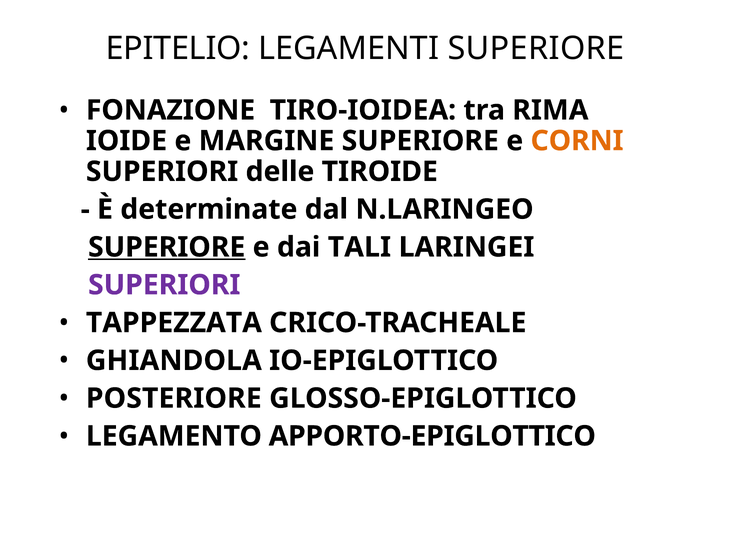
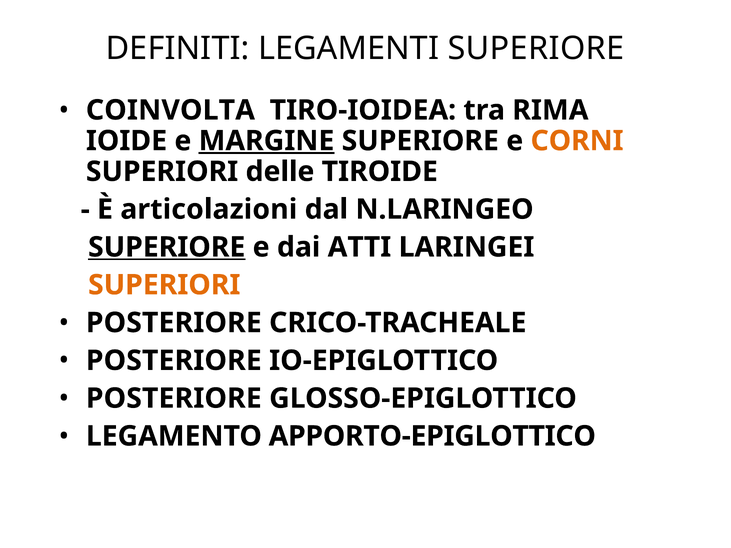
EPITELIO: EPITELIO -> DEFINITI (178, 49)
FONAZIONE: FONAZIONE -> COINVOLTA (170, 110)
MARGINE underline: none -> present (266, 141)
determinate: determinate -> articolazioni (209, 209)
TALI: TALI -> ATTI (359, 247)
SUPERIORI colour: purple -> orange (164, 285)
TAPPEZZATA: TAPPEZZATA -> POSTERIORE (174, 323)
GHIANDOLA: GHIANDOLA -> POSTERIORE (174, 361)
